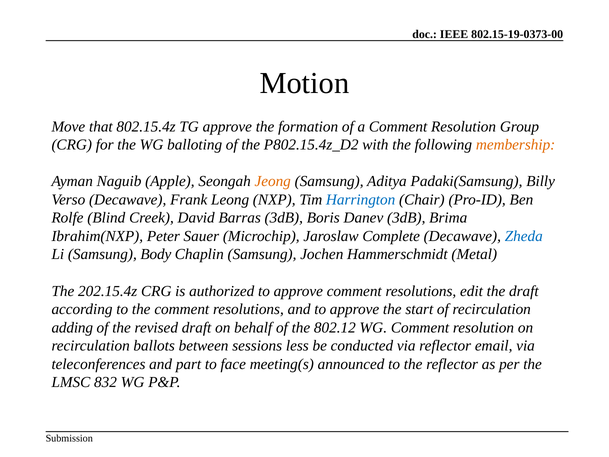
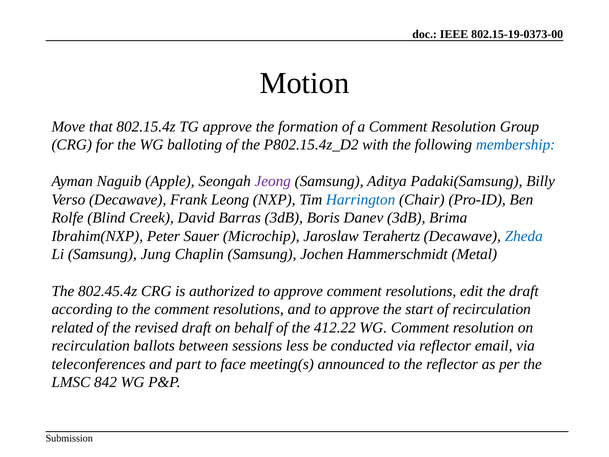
membership colour: orange -> blue (516, 145)
Jeong colour: orange -> purple (273, 181)
Complete: Complete -> Terahertz (391, 236)
Body: Body -> Jung (156, 254)
202.15.4z: 202.15.4z -> 802.45.4z (108, 291)
adding: adding -> related (72, 327)
802.12: 802.12 -> 412.22 (335, 327)
832: 832 -> 842 (106, 382)
